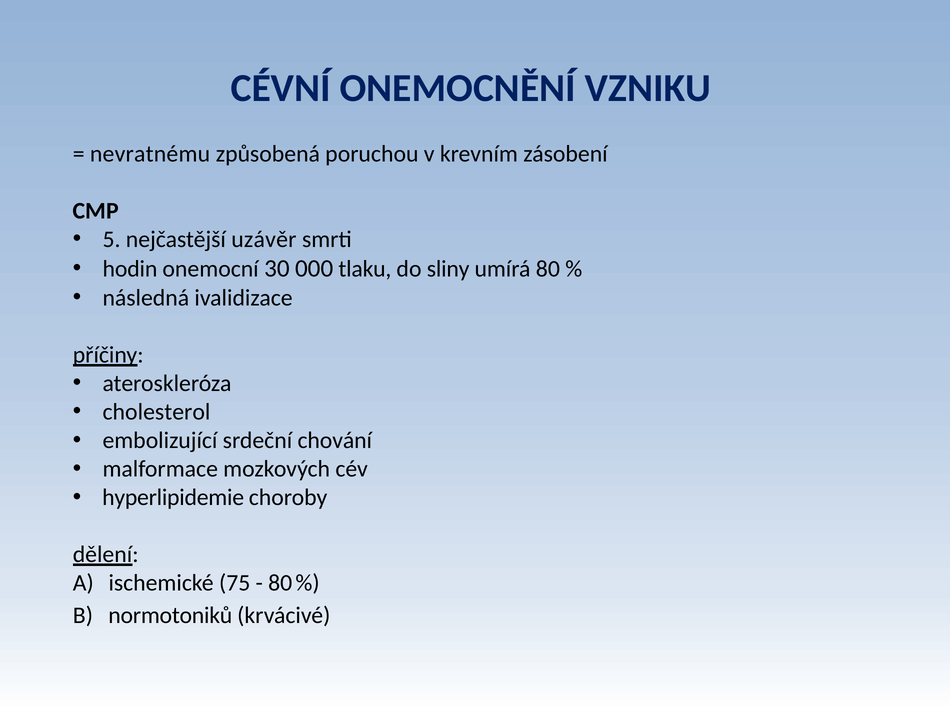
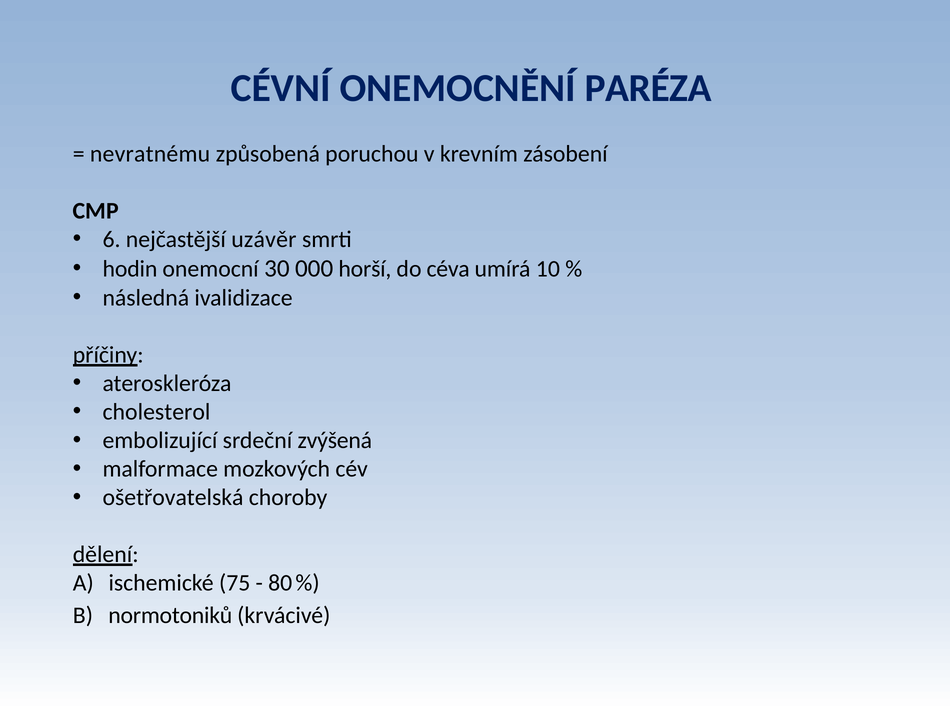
VZNIKU: VZNIKU -> PARÉZA (648, 88)
5: 5 -> 6 (112, 239)
tlaku: tlaku -> horší (365, 269)
sliny: sliny -> céva (448, 269)
umírá 80: 80 -> 10 (548, 269)
chování: chování -> zvýšená (335, 440)
hyperlipidemie: hyperlipidemie -> ošetřovatelská (173, 497)
